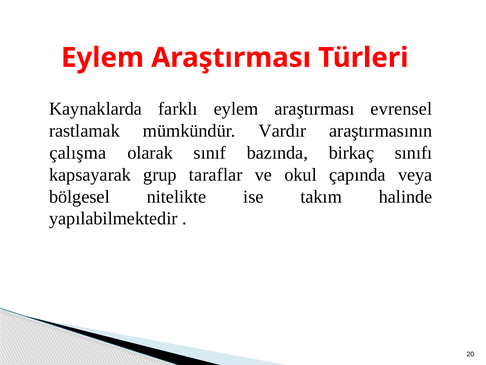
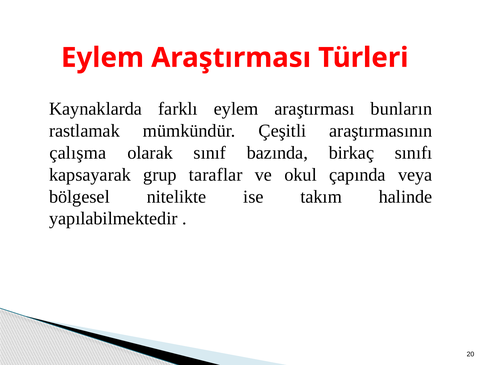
evrensel: evrensel -> bunların (401, 109)
Vardır: Vardır -> Çeşitli (282, 131)
